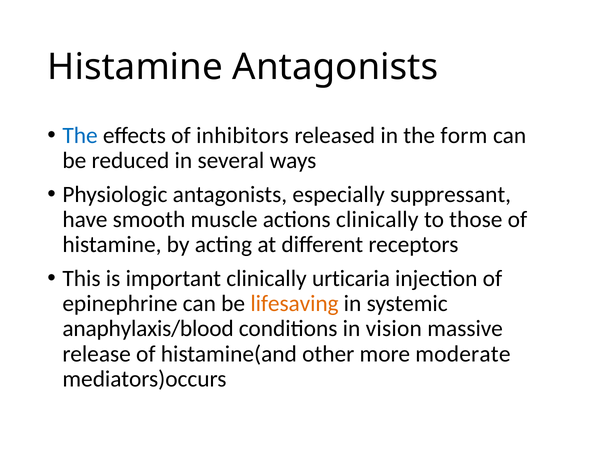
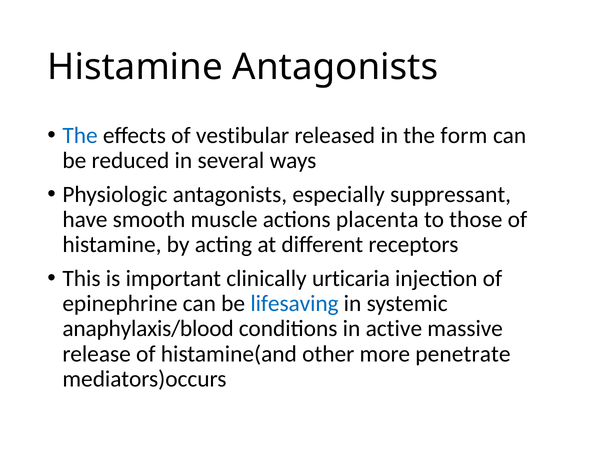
inhibitors: inhibitors -> vestibular (243, 136)
actions clinically: clinically -> placenta (377, 220)
lifesaving colour: orange -> blue (294, 304)
vision: vision -> active (394, 329)
moderate: moderate -> penetrate (463, 354)
